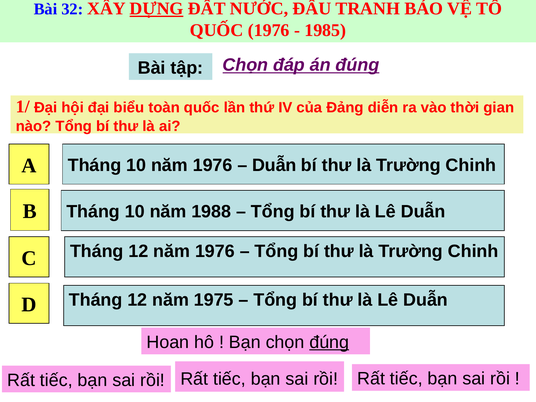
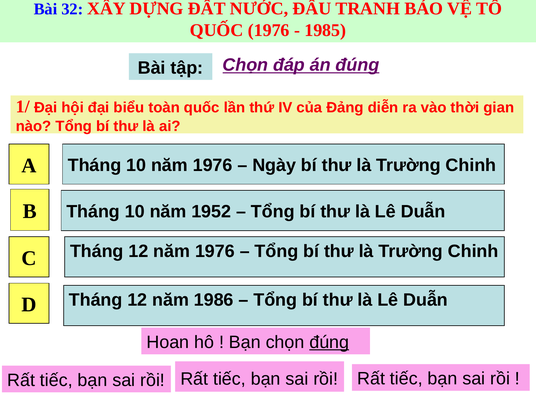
DỰNG underline: present -> none (157, 9)
Duẫn: Duẫn -> Ngày (274, 165)
1988: 1988 -> 1952 (211, 212)
1975: 1975 -> 1986 (214, 300)
